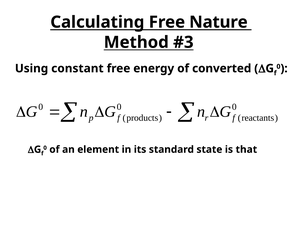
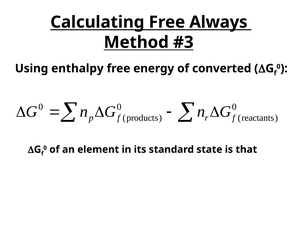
Nature: Nature -> Always (218, 22)
constant: constant -> enthalpy (77, 68)
